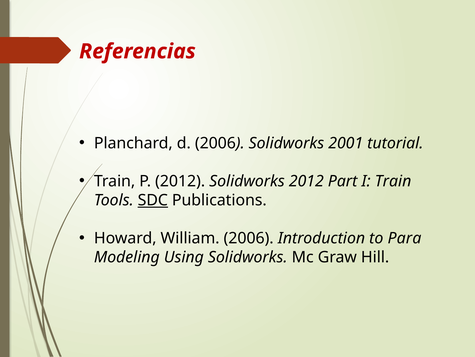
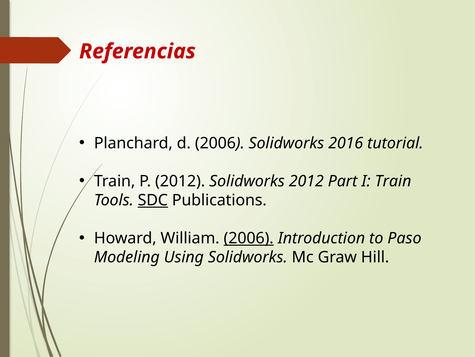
2001: 2001 -> 2016 (346, 143)
2006 underline: none -> present (249, 238)
Para: Para -> Paso (404, 238)
